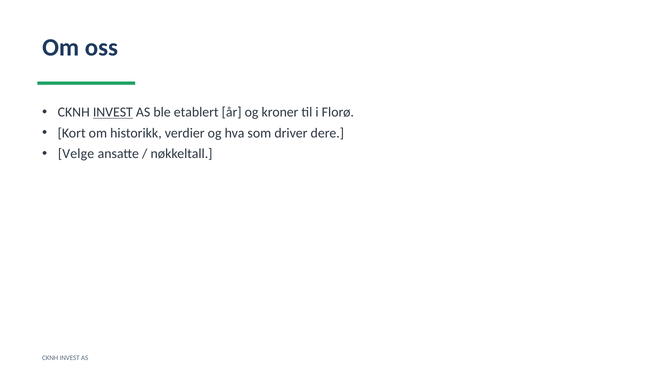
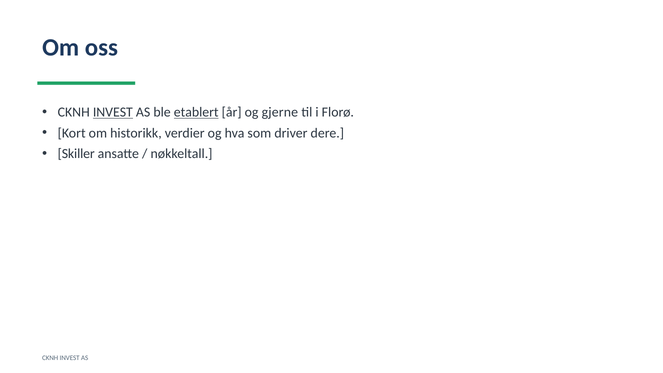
etablert underline: none -> present (196, 112)
kroner: kroner -> gjerne (280, 112)
Velge: Velge -> Skiller (76, 154)
